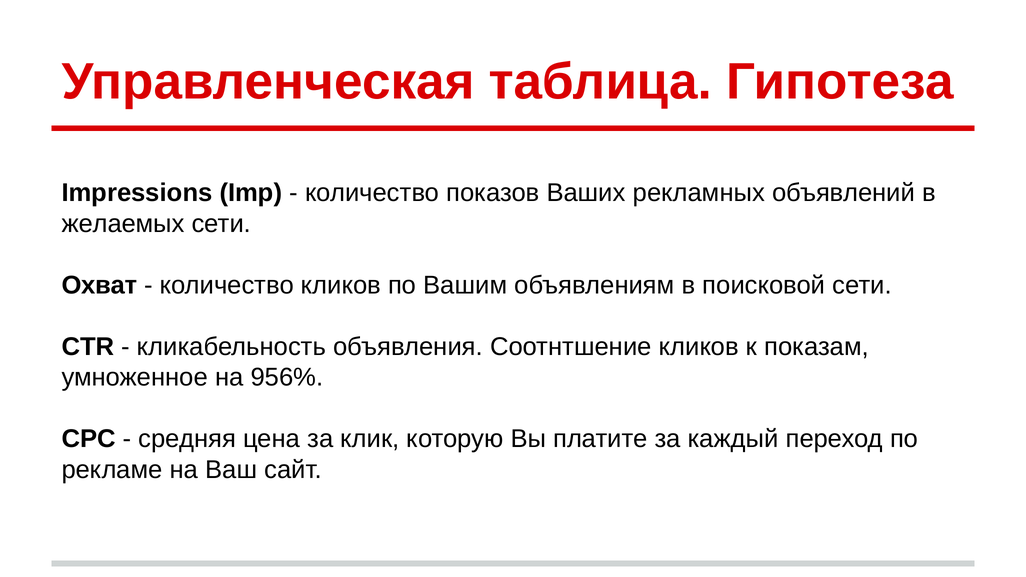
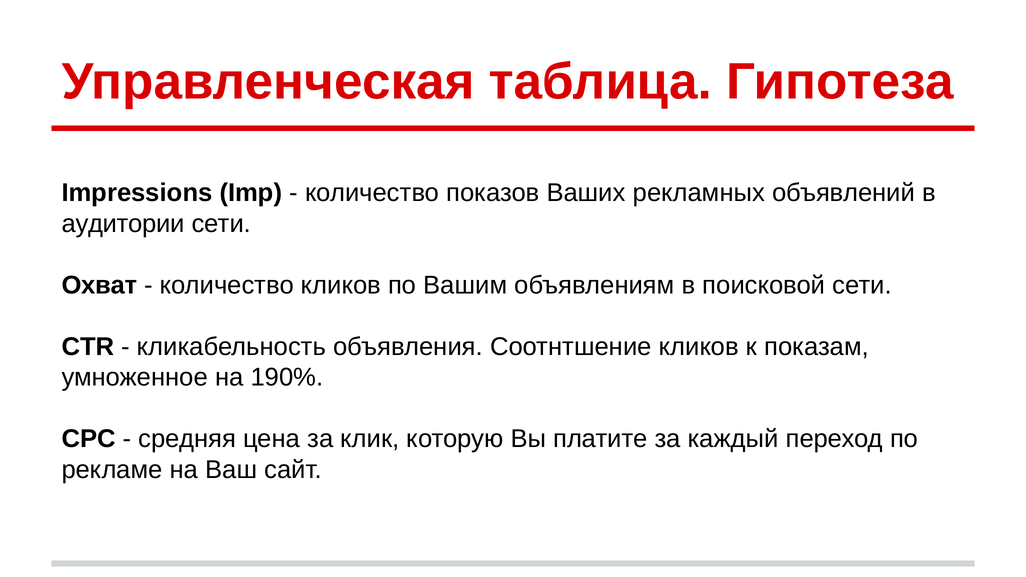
желаемых: желаемых -> аудитории (123, 224)
956%: 956% -> 190% (287, 378)
